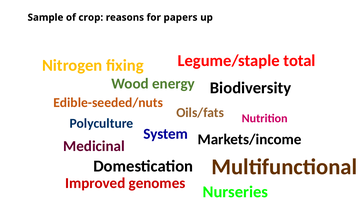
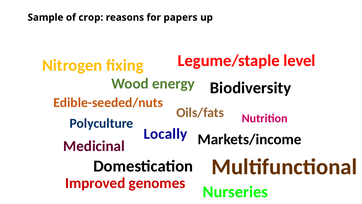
total: total -> level (299, 61)
System: System -> Locally (165, 134)
